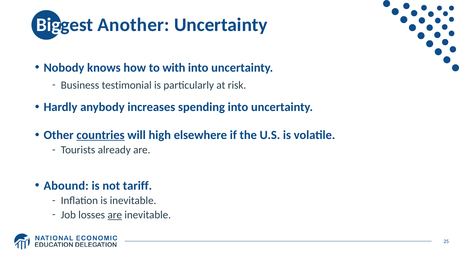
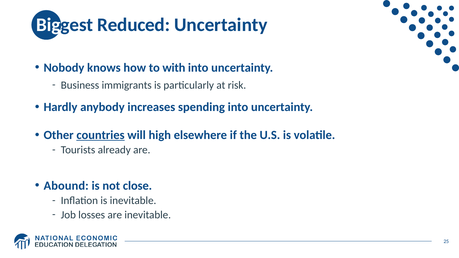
Another: Another -> Reduced (134, 25)
testimonial: testimonial -> immigrants (127, 85)
tariff: tariff -> close (137, 186)
are underline: present -> none (115, 215)
